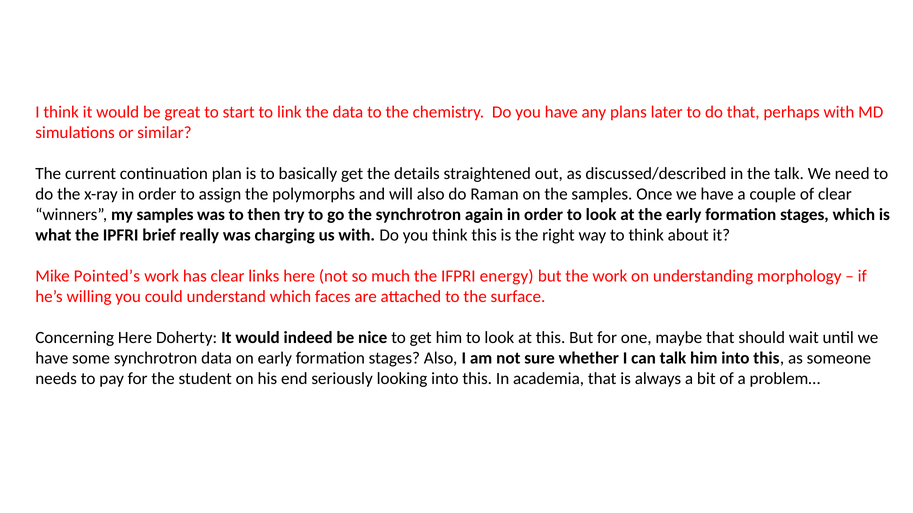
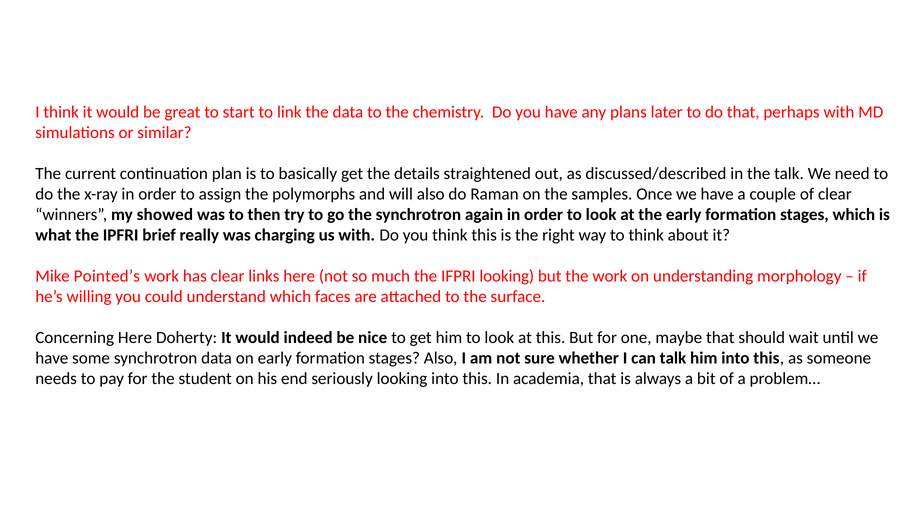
my samples: samples -> showed (165, 215)
IFPRI energy: energy -> looking (507, 276)
